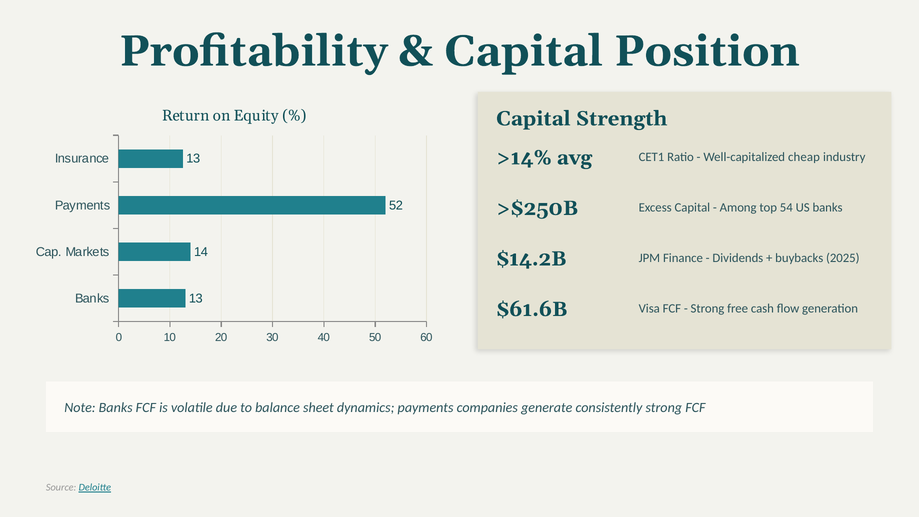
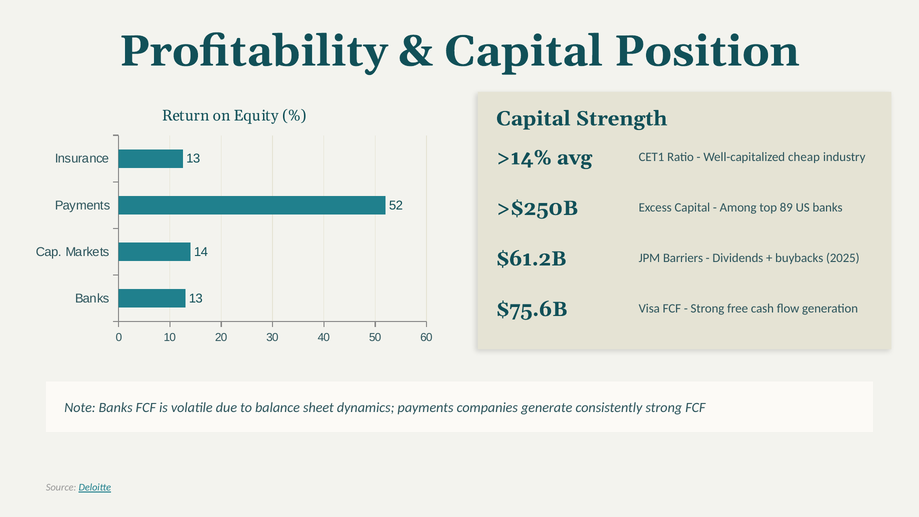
54: 54 -> 89 (786, 208)
$14.2B: $14.2B -> $61.2B (531, 259)
Finance: Finance -> Barriers (683, 258)
$61.6B: $61.6B -> $75.6B (532, 309)
